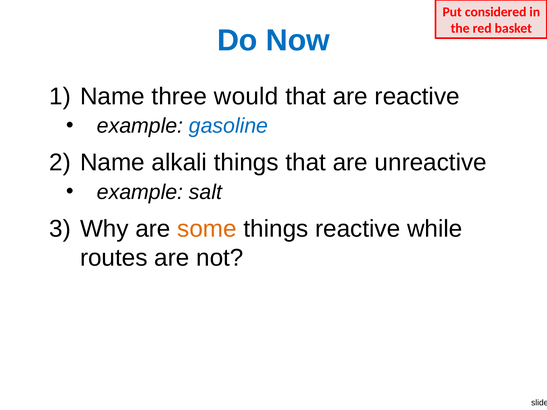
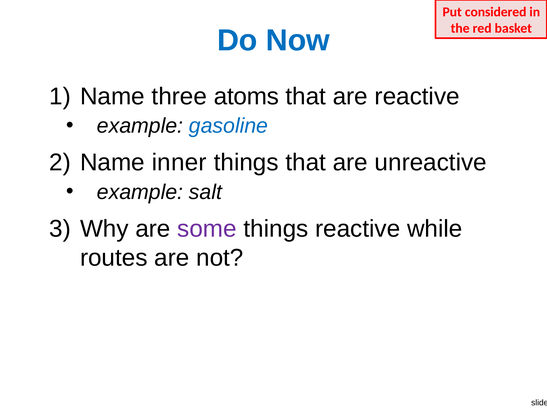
would: would -> atoms (246, 97)
alkali: alkali -> inner (179, 163)
some colour: orange -> purple (207, 229)
